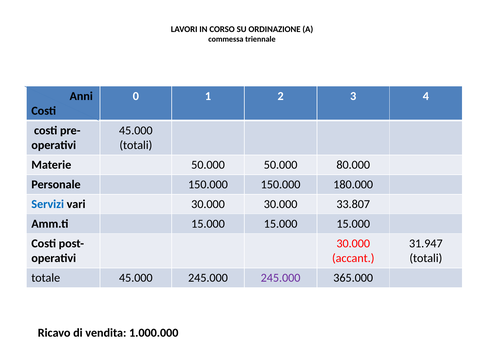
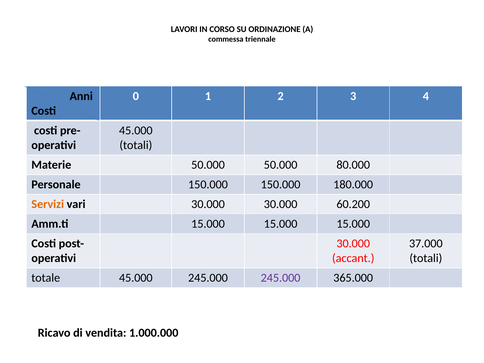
Servizi colour: blue -> orange (48, 204)
33.807: 33.807 -> 60.200 (353, 204)
31.947: 31.947 -> 37.000 (426, 243)
